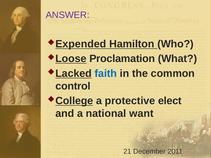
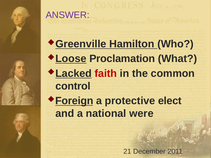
Expended: Expended -> Greenville (81, 44)
faith colour: blue -> red (106, 74)
College: College -> Foreign (74, 101)
want: want -> were (141, 114)
